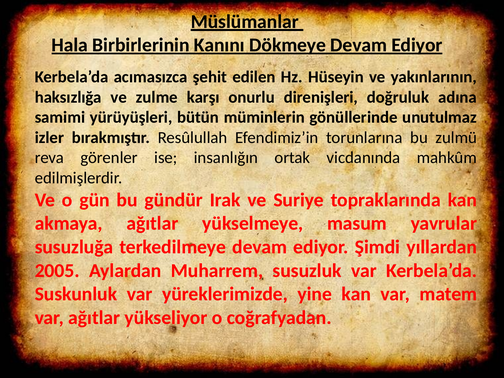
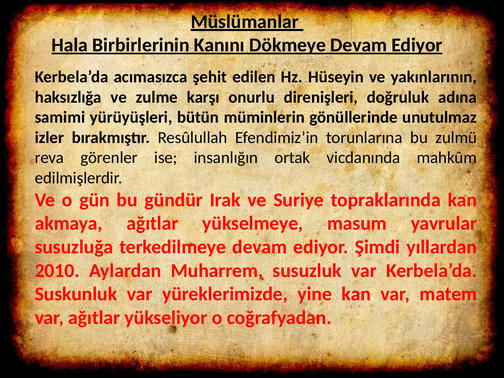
2005: 2005 -> 2010 (57, 271)
